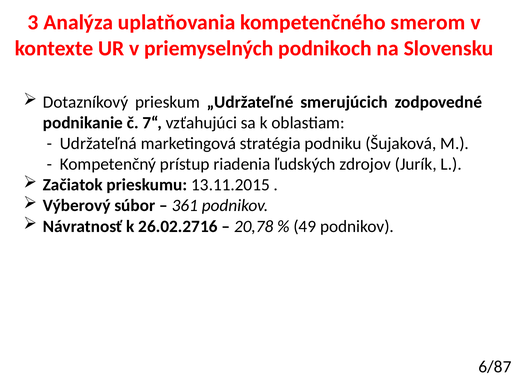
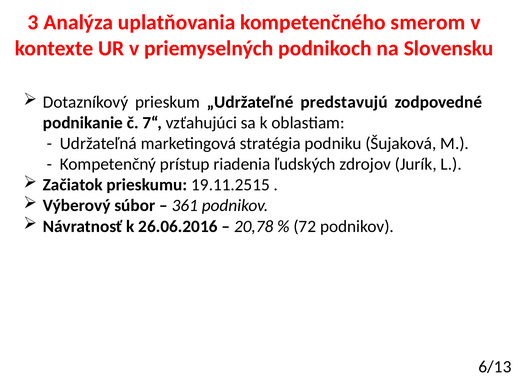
smerujúcich: smerujúcich -> predstavujú (344, 102)
13.11.2015: 13.11.2015 -> 19.11.2515 (231, 185)
26.02.2716: 26.02.2716 -> 26.06.2016 (178, 227)
49: 49 -> 72 (305, 227)
6/87: 6/87 -> 6/13 (495, 367)
